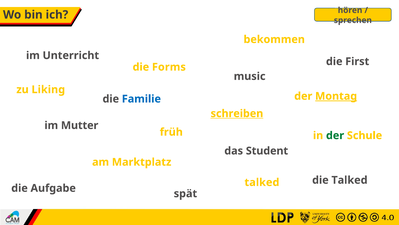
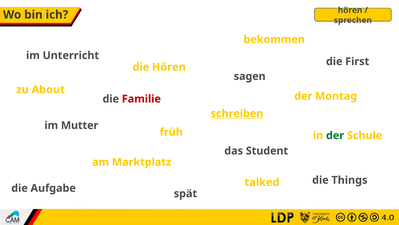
die Forms: Forms -> Hören (169, 67)
music: music -> sagen (250, 76)
Liking: Liking -> About (48, 89)
Montag underline: present -> none (336, 96)
Familie colour: blue -> red (141, 99)
die Talked: Talked -> Things (349, 180)
